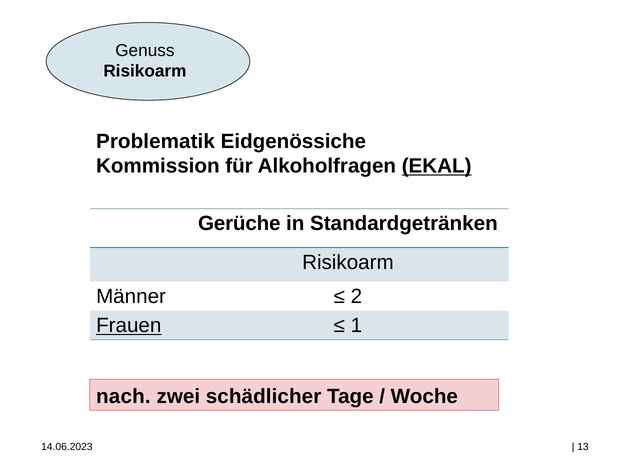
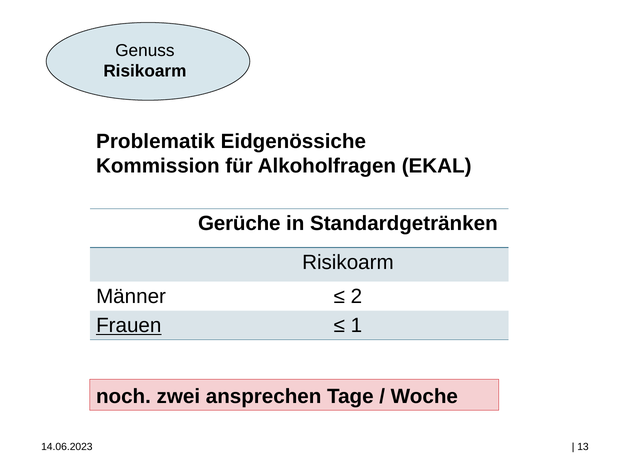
EKAL underline: present -> none (437, 166)
nach: nach -> noch (123, 397)
schädlicher: schädlicher -> ansprechen (264, 397)
